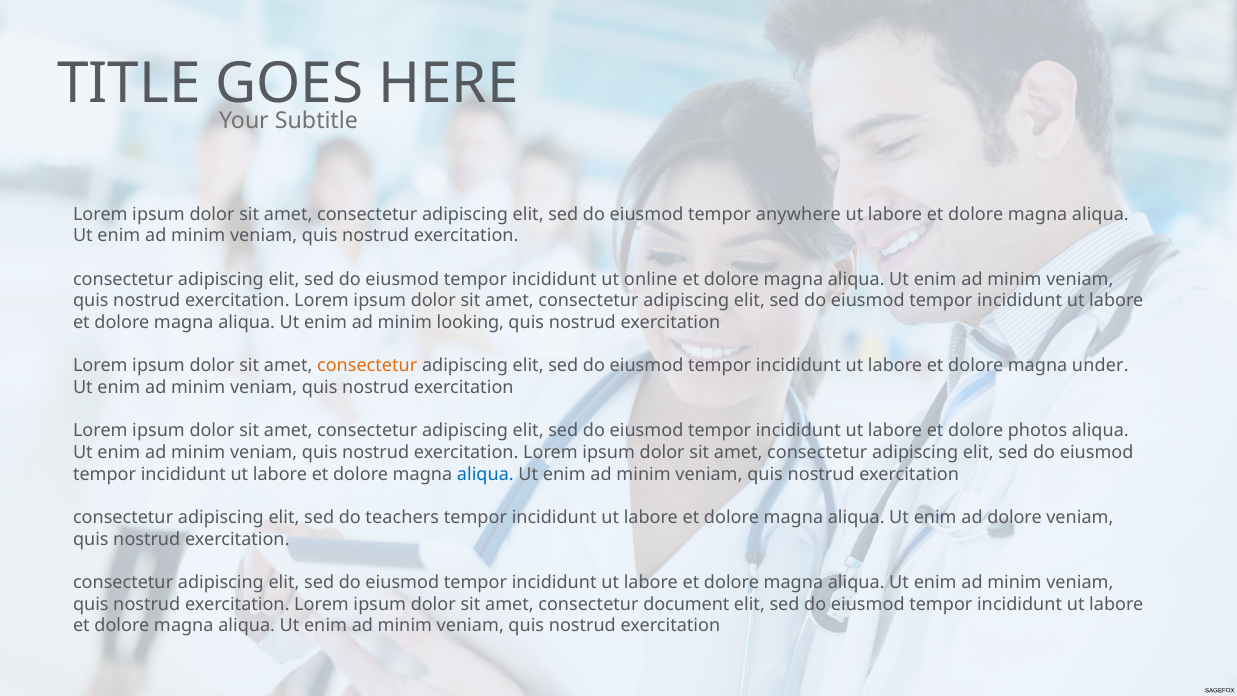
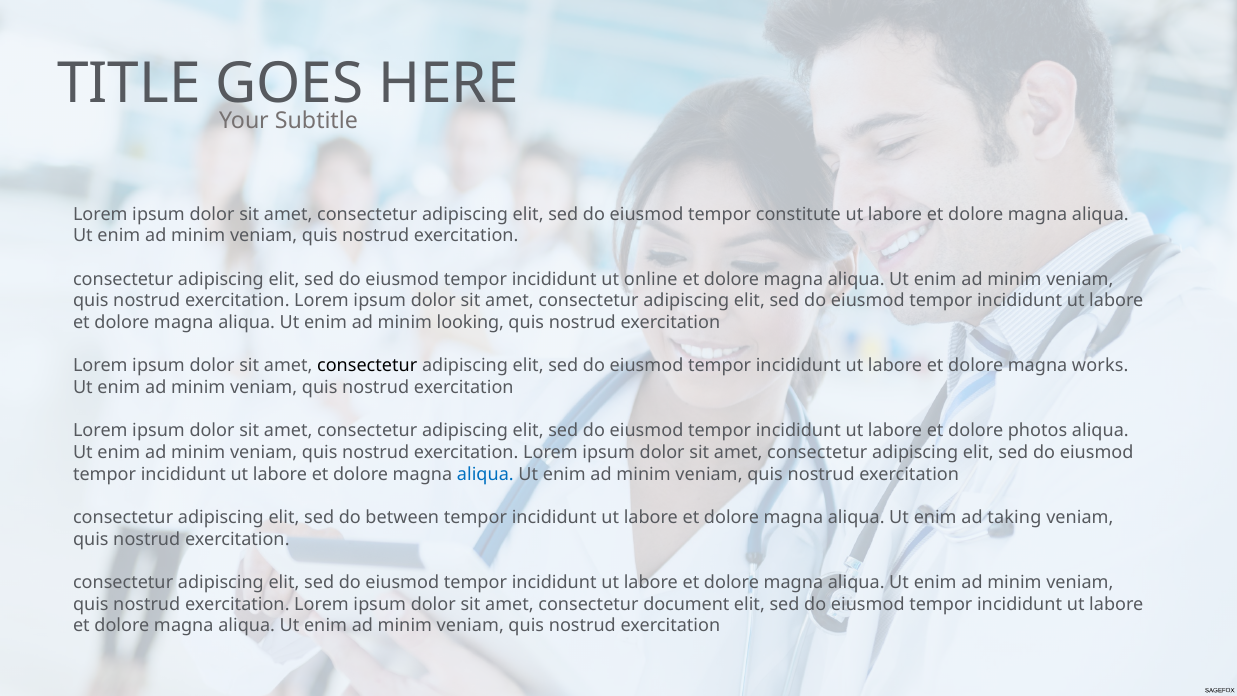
anywhere: anywhere -> constitute (798, 214)
consectetur colour: orange -> black (367, 366)
under: under -> works (1100, 366)
teachers: teachers -> between (402, 517)
ad dolore: dolore -> taking (1014, 517)
